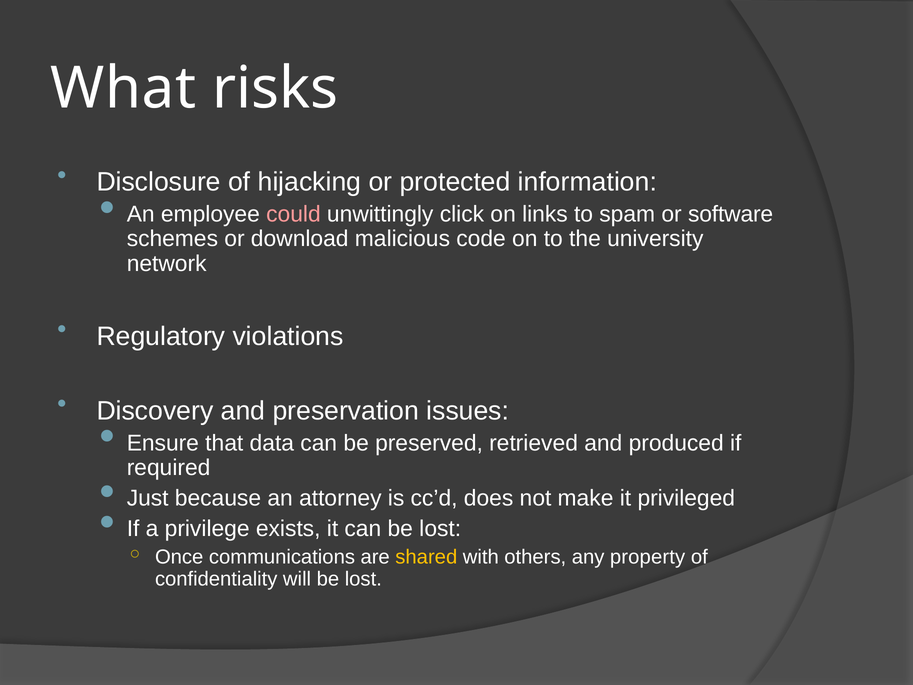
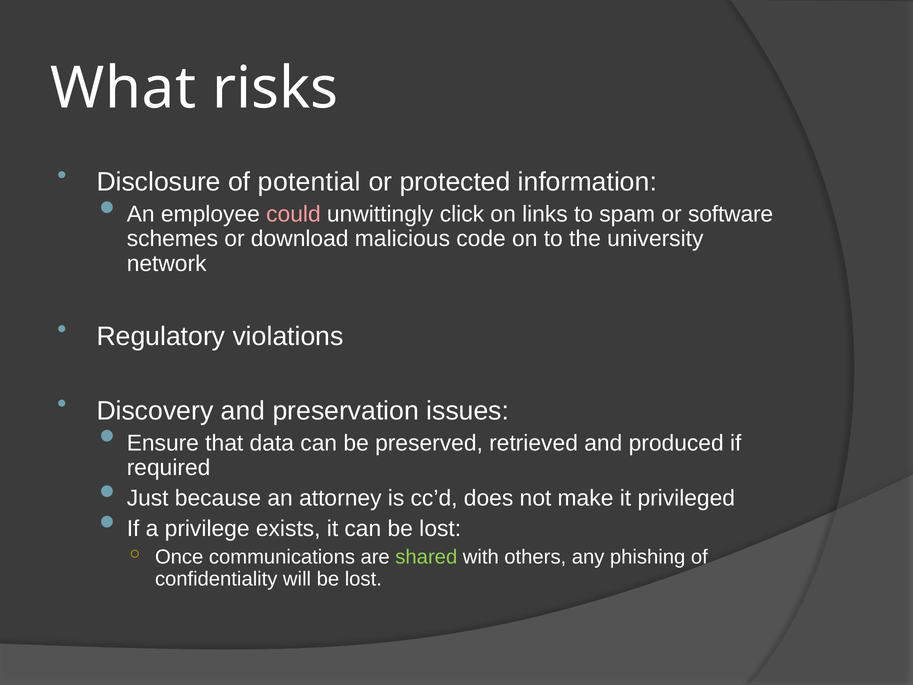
hijacking: hijacking -> potential (309, 182)
shared colour: yellow -> light green (426, 557)
property: property -> phishing (648, 557)
